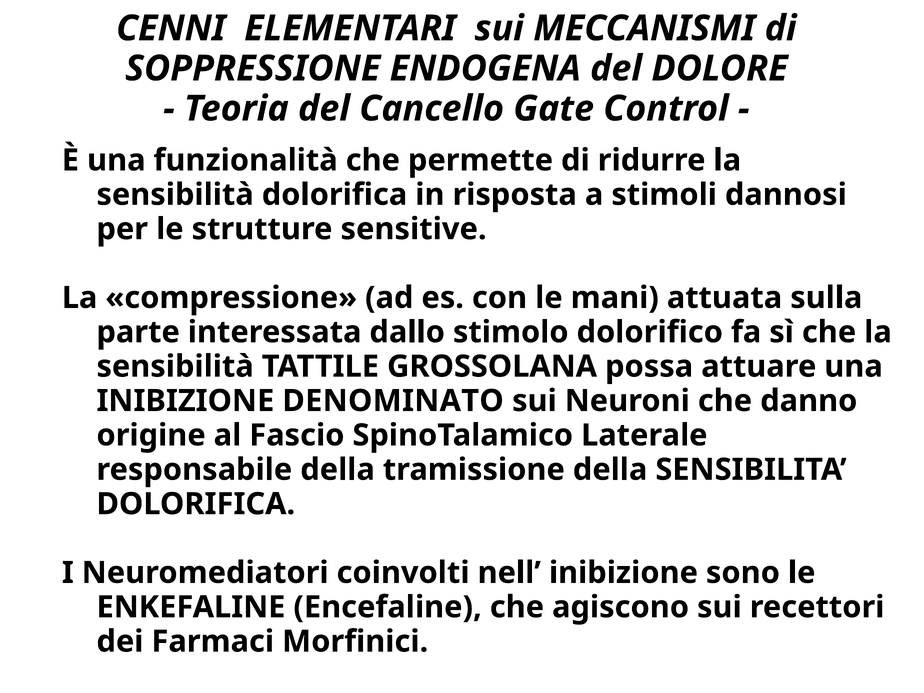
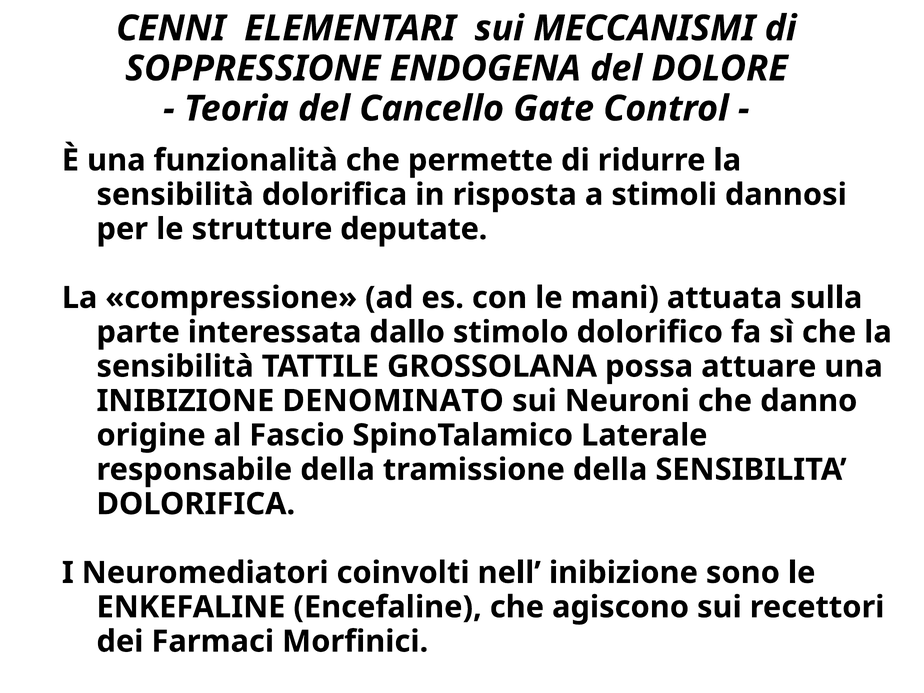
sensitive: sensitive -> deputate (414, 229)
